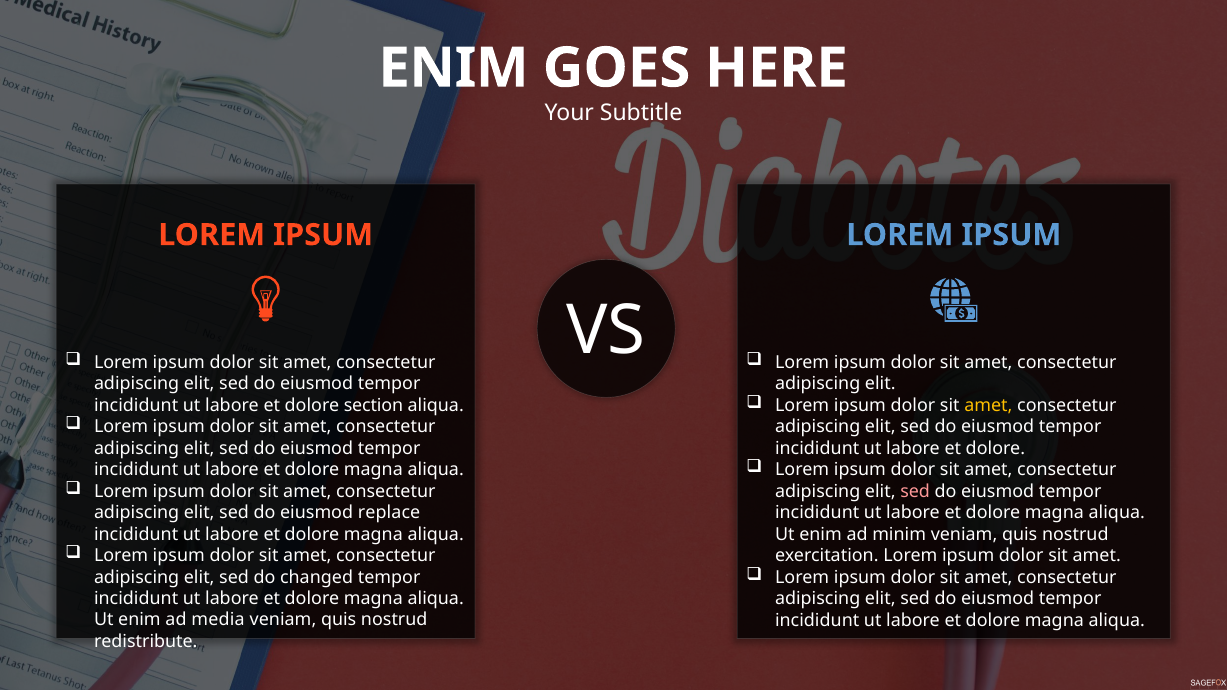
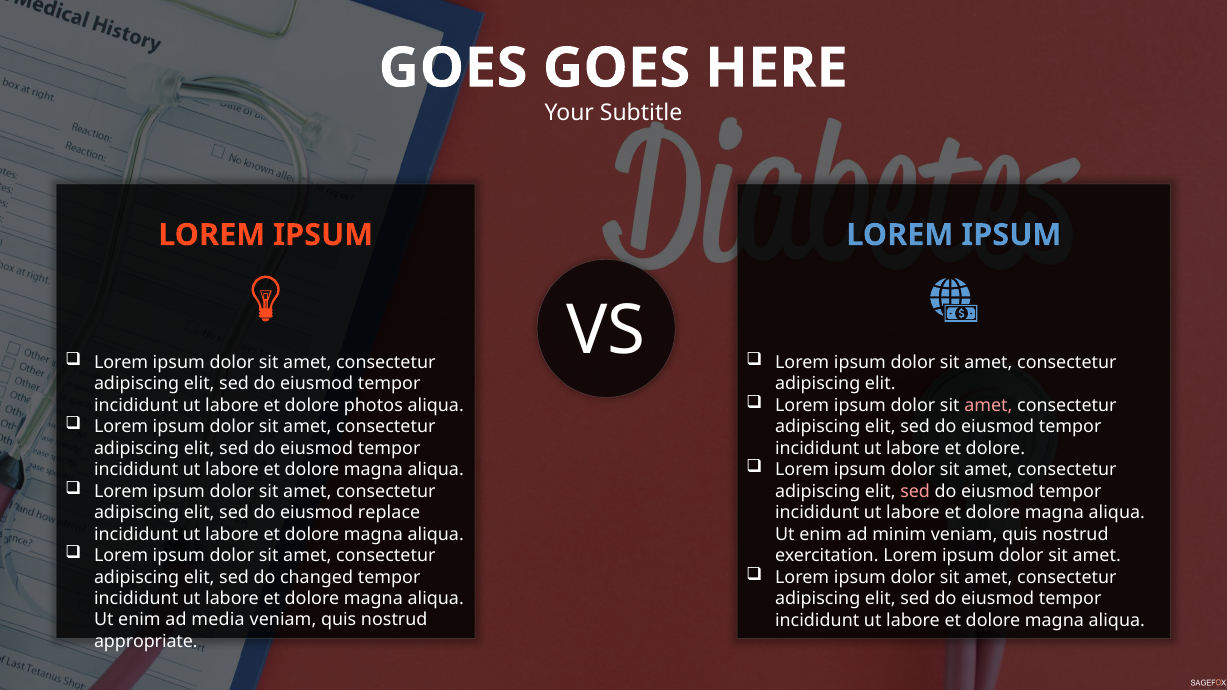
ENIM: ENIM -> GOES (453, 68)
amet colour: yellow -> pink (988, 405)
section: section -> photos (373, 405)
redistribute: redistribute -> appropriate (146, 642)
